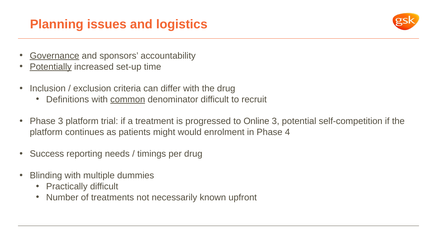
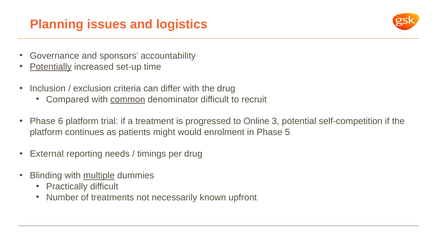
Governance underline: present -> none (55, 56)
Definitions: Definitions -> Compared (68, 100)
Phase 3: 3 -> 6 (61, 121)
4: 4 -> 5 (287, 132)
Success: Success -> External (47, 154)
multiple underline: none -> present (99, 176)
